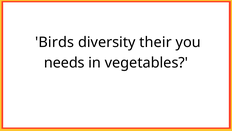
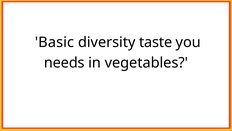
Birds: Birds -> Basic (55, 42)
their: their -> taste (156, 42)
